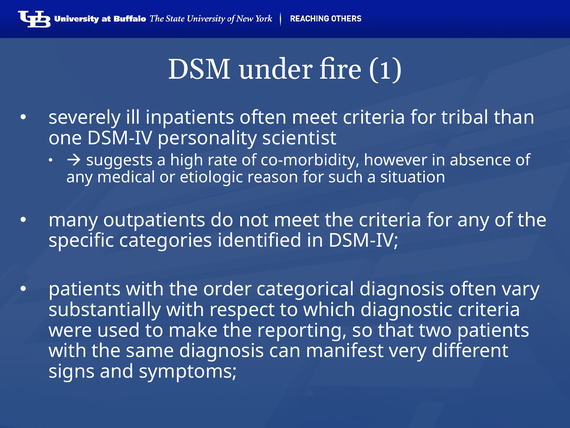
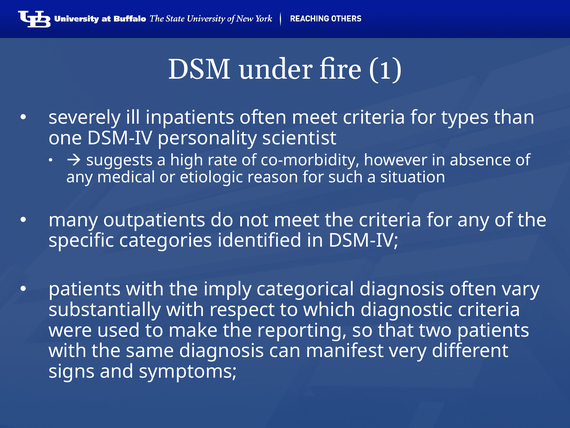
tribal: tribal -> types (465, 117)
order: order -> imply (228, 289)
